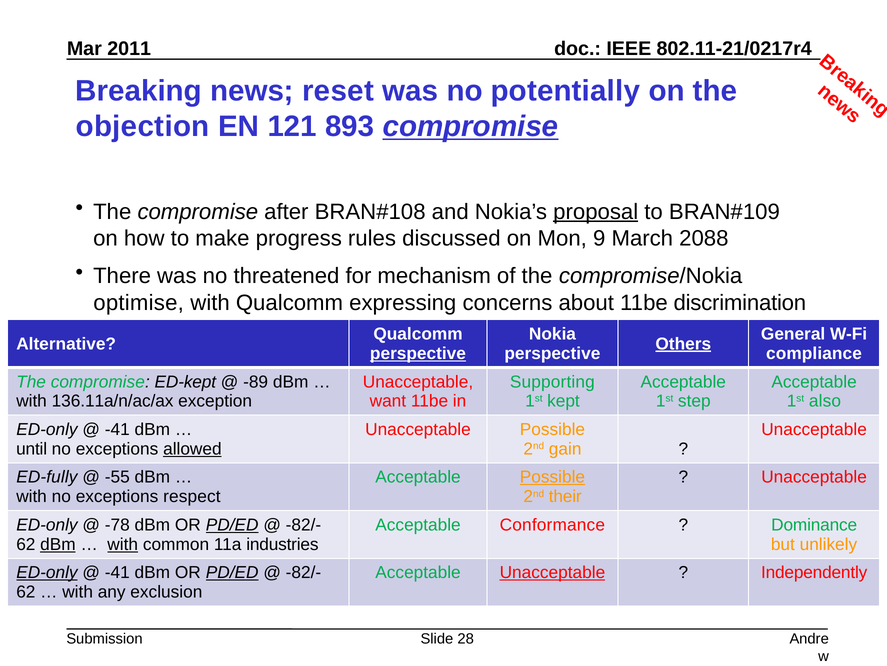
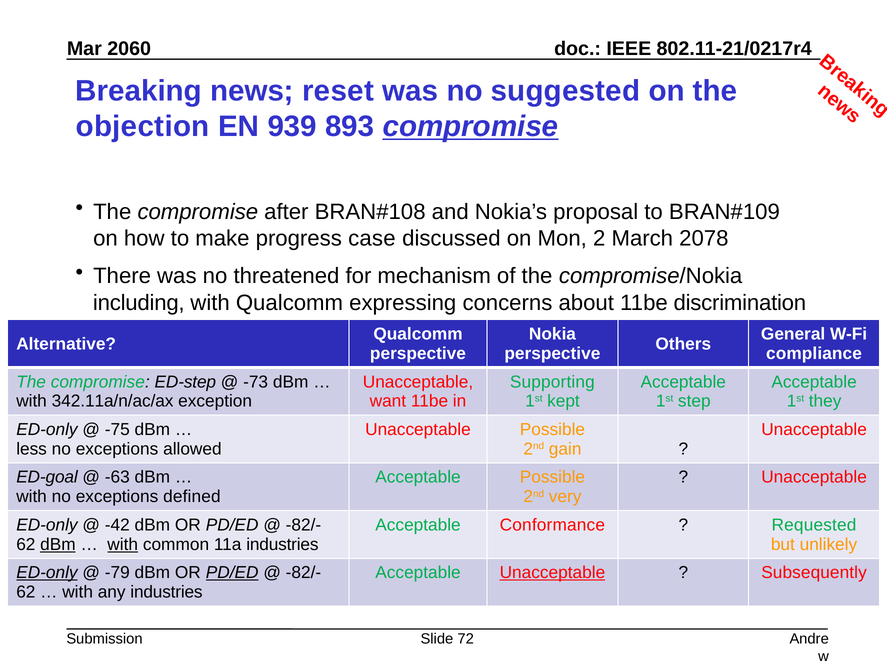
2011: 2011 -> 2060 (129, 49)
potentially: potentially -> suggested (565, 91)
121: 121 -> 939 (292, 126)
proposal underline: present -> none (596, 211)
rules: rules -> case (372, 238)
9: 9 -> 2 (599, 238)
2088: 2088 -> 2078 (704, 238)
optimise: optimise -> including (139, 302)
Others underline: present -> none (683, 343)
perspective underline: present -> none (418, 353)
ED-kept: ED-kept -> ED-step (185, 381)
-89: -89 -> -73 (256, 381)
136.11a/n/ac/ax: 136.11a/n/ac/ax -> 342.11a/n/ac/ax (113, 401)
also: also -> they (825, 401)
-41: -41 -> -75 (117, 429)
until: until -> less (32, 448)
allowed underline: present -> none (192, 448)
ED-fully: ED-fully -> ED-goal (47, 477)
-55: -55 -> -63 (117, 477)
Possible underline: present -> none (552, 477)
respect: respect -> defined (192, 496)
their: their -> very (565, 496)
-78: -78 -> -42 (117, 524)
PD/ED underline: present -> none (232, 524)
Dominance: Dominance -> Requested (814, 524)
-41: -41 -> -79 (117, 572)
Independently: Independently -> Subsequently (814, 572)
any exclusion: exclusion -> industries (166, 591)
28: 28 -> 72 (466, 638)
